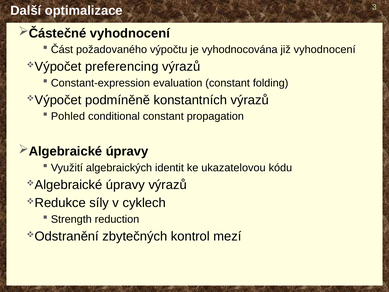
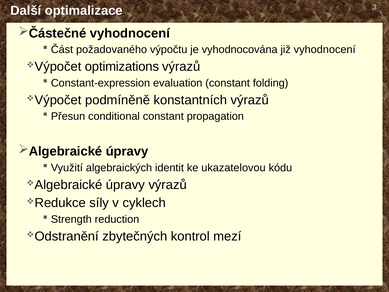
preferencing: preferencing -> optimizations (122, 67)
Pohled: Pohled -> Přesun (68, 116)
